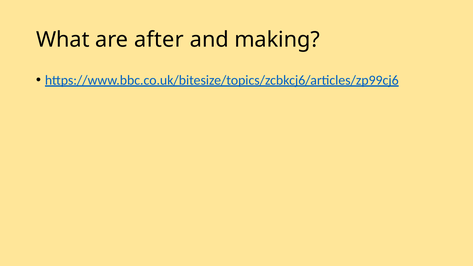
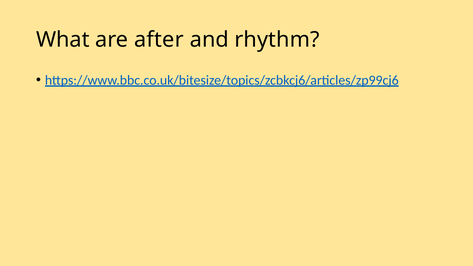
making: making -> rhythm (277, 40)
